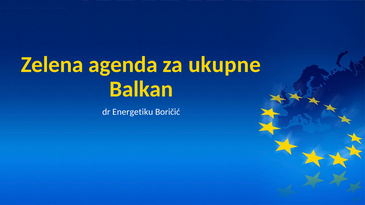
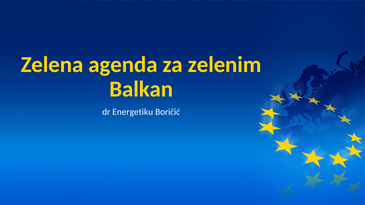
ukupne: ukupne -> zelenim (225, 65)
